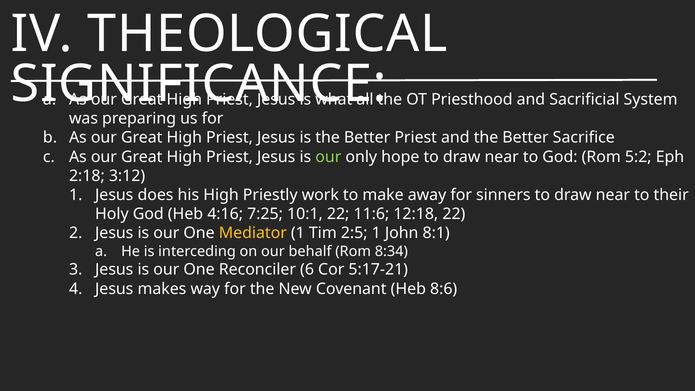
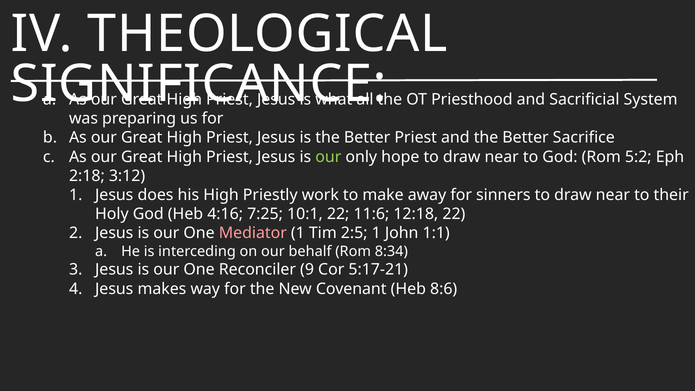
Mediator colour: yellow -> pink (253, 233)
8:1: 8:1 -> 1:1 (436, 233)
6: 6 -> 9 (307, 270)
